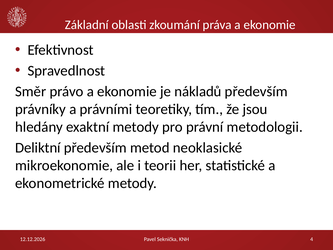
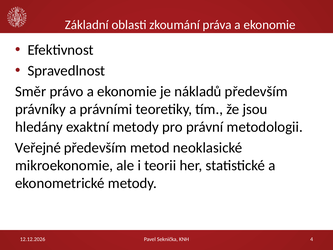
Deliktní: Deliktní -> Veřejné (38, 148)
